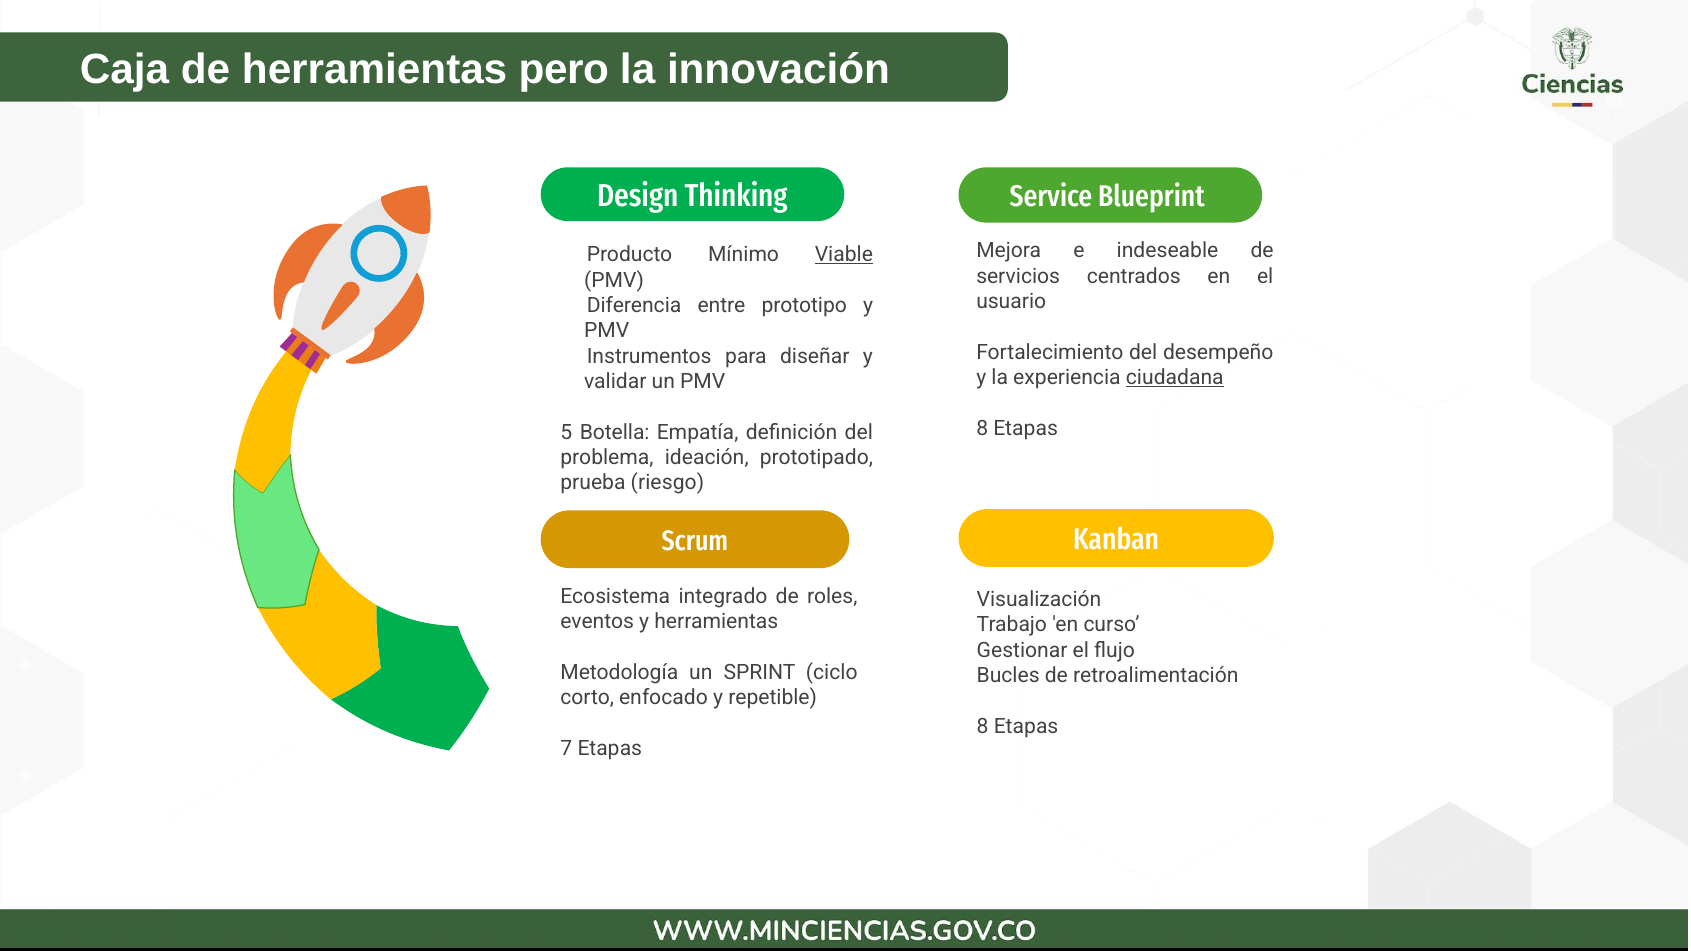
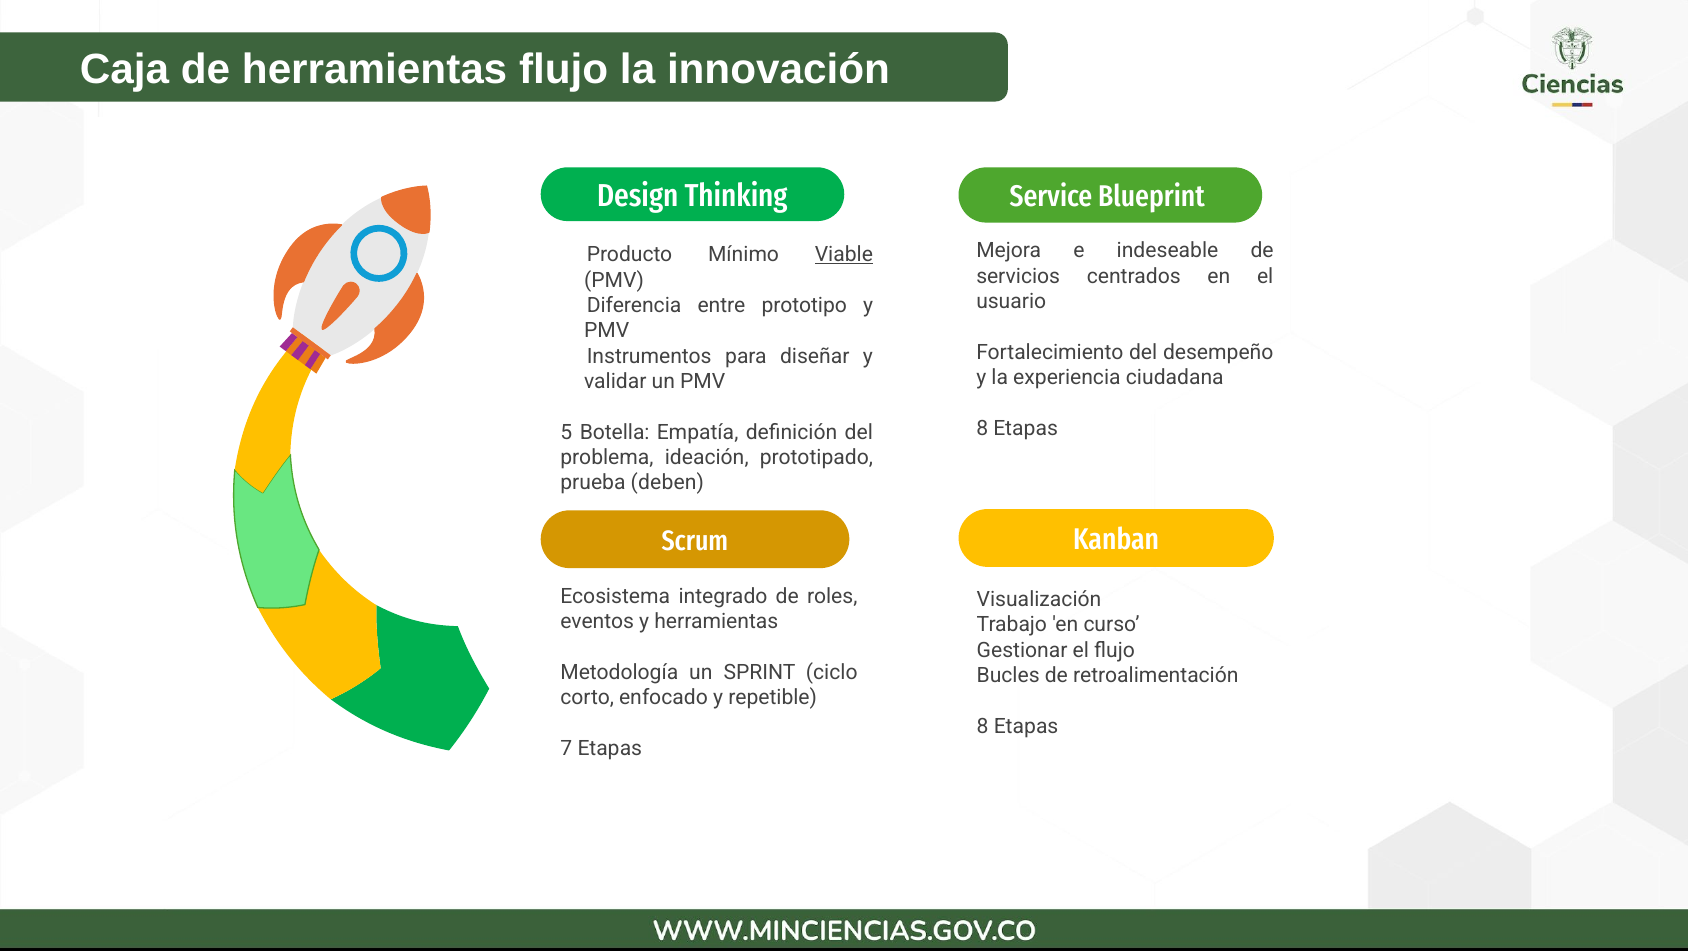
herramientas pero: pero -> flujo (564, 70)
ciudadana underline: present -> none (1175, 378)
riesgo: riesgo -> deben (667, 483)
